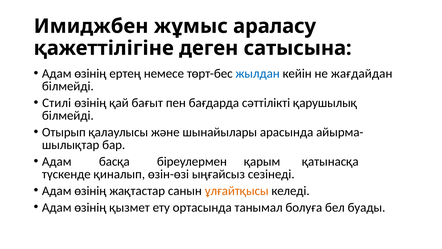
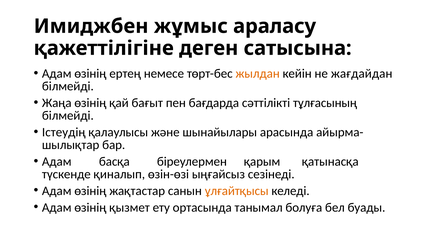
жылдан colour: blue -> orange (258, 74)
Стилі: Стилі -> Жаңа (57, 103)
қарушылық: қарушылық -> тұлғасының (325, 103)
Отырып: Отырып -> Істеудің (64, 132)
